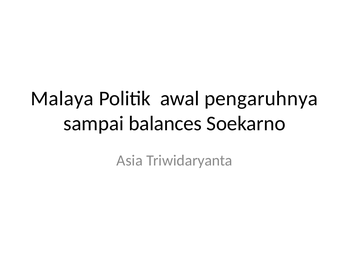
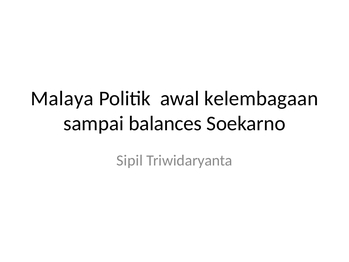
pengaruhnya: pengaruhnya -> kelembagaan (261, 98)
Asia: Asia -> Sipil (130, 160)
